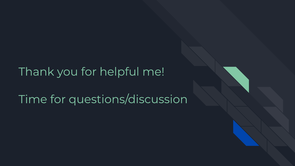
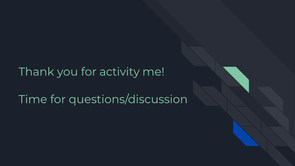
helpful: helpful -> activity (120, 72)
